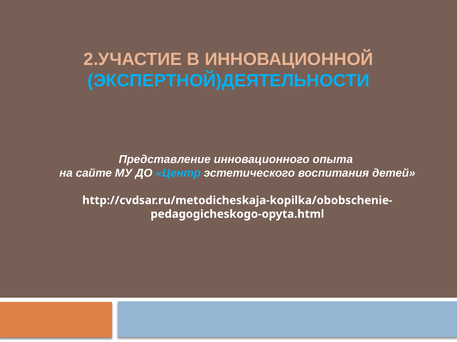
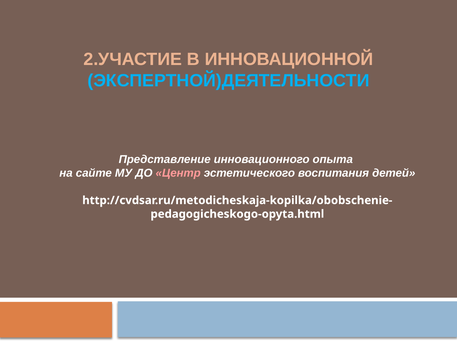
Центр colour: light blue -> pink (178, 173)
